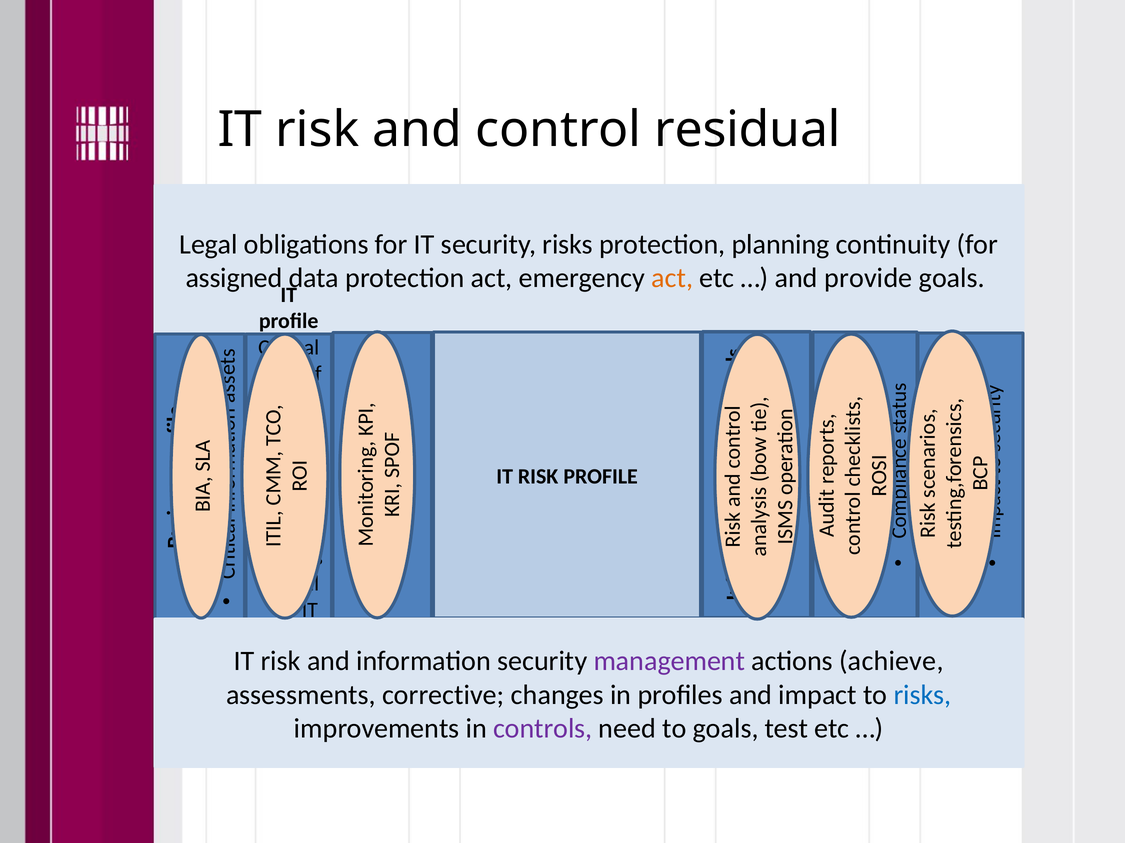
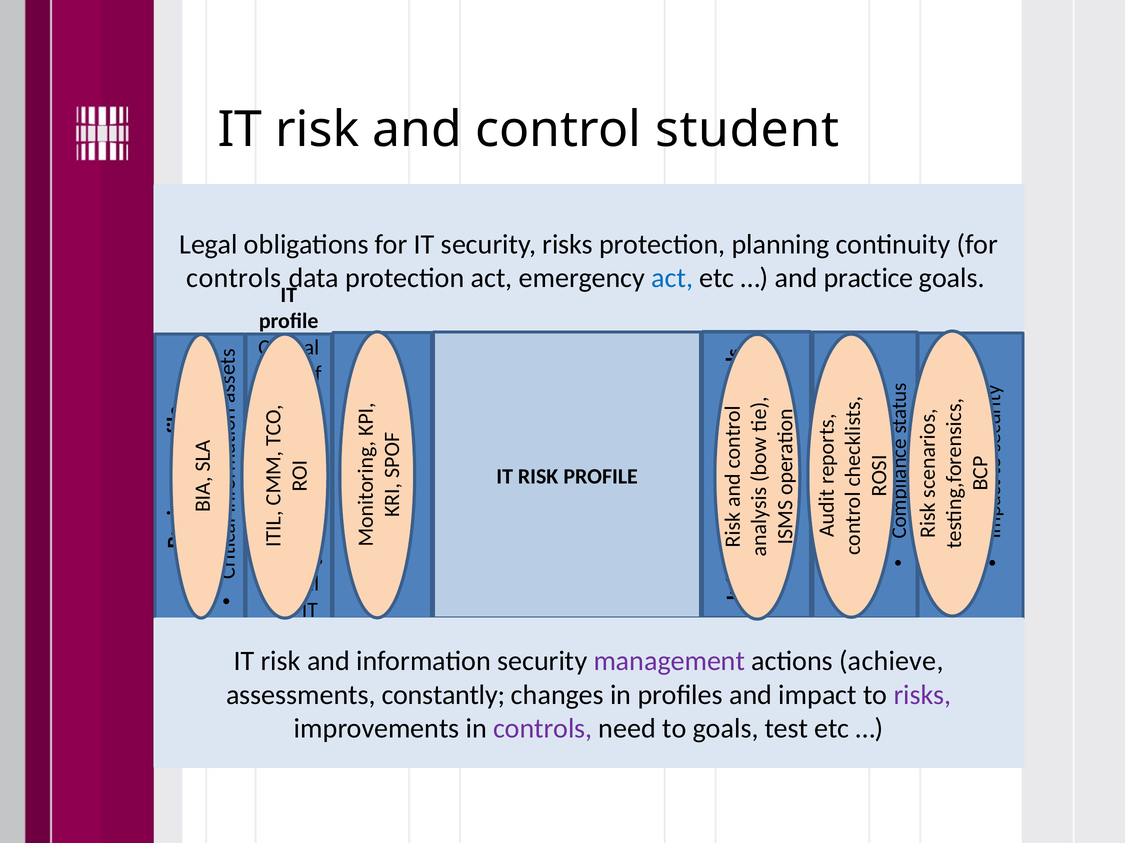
residual: residual -> student (747, 130)
assigned: assigned -> controls (234, 278)
act colour: orange -> blue (672, 278)
provide: provide -> practice (868, 278)
corrective: corrective -> constantly (443, 696)
risks colour: blue -> purple (922, 696)
